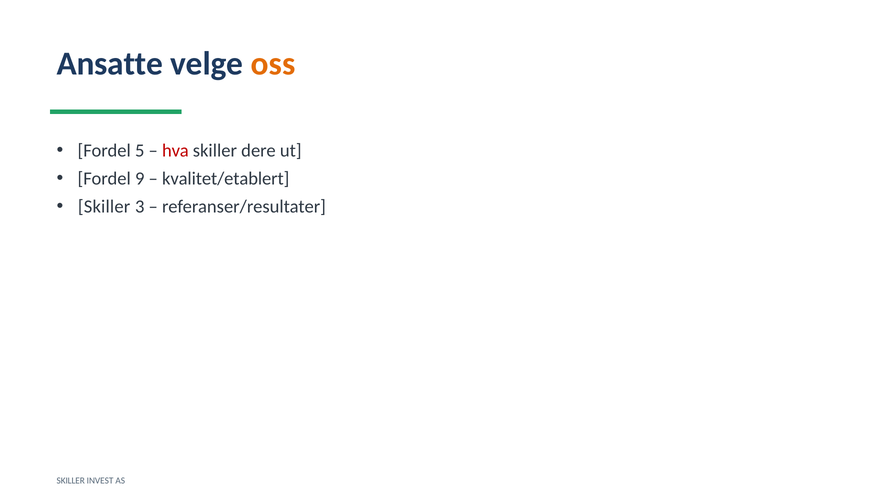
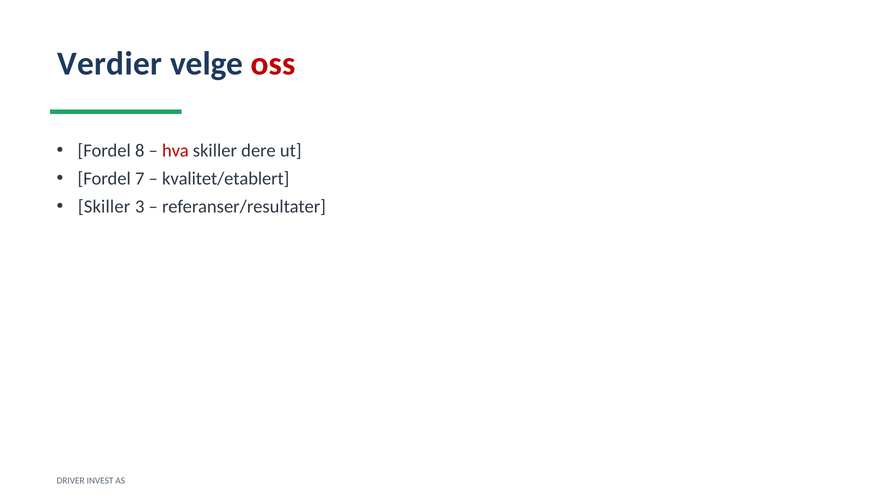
Ansatte: Ansatte -> Verdier (110, 64)
oss colour: orange -> red (273, 64)
5: 5 -> 8 (140, 151)
9: 9 -> 7 (140, 179)
SKILLER: SKILLER -> DRIVER (71, 481)
